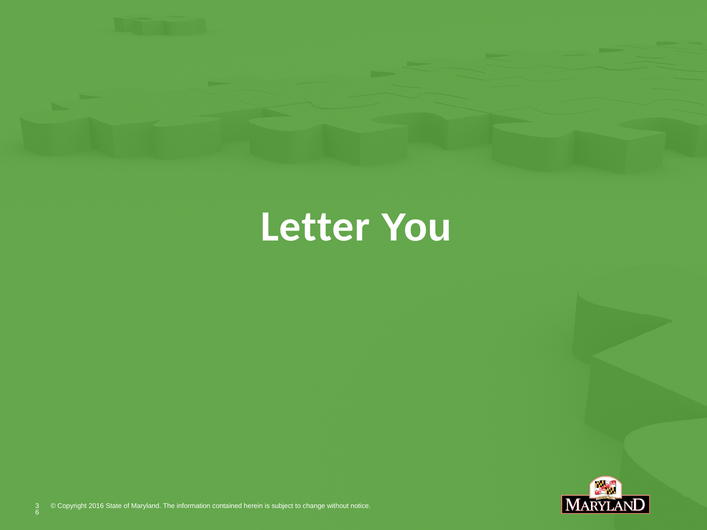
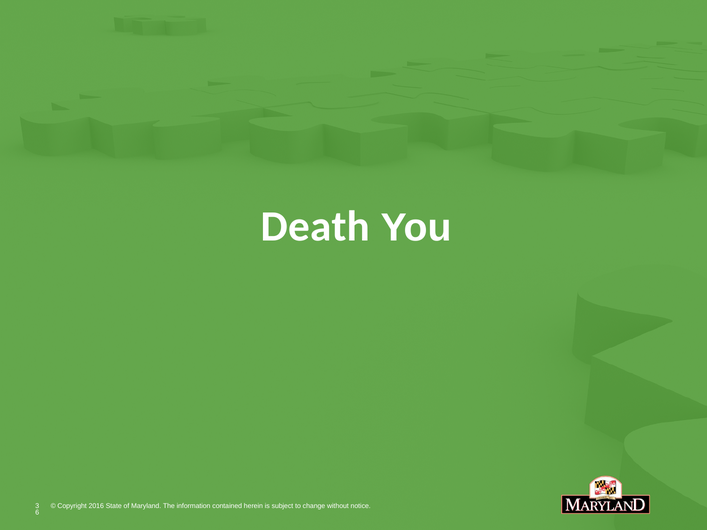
Letter: Letter -> Death (315, 227)
